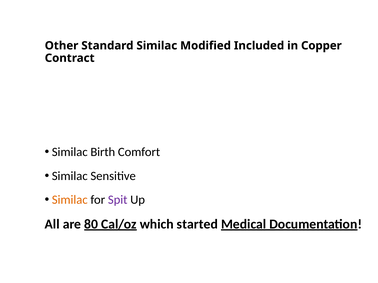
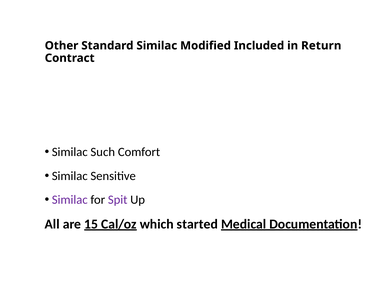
Copper: Copper -> Return (321, 46)
Birth: Birth -> Such (103, 152)
Similac colour: orange -> purple (70, 200)
80: 80 -> 15 (91, 224)
